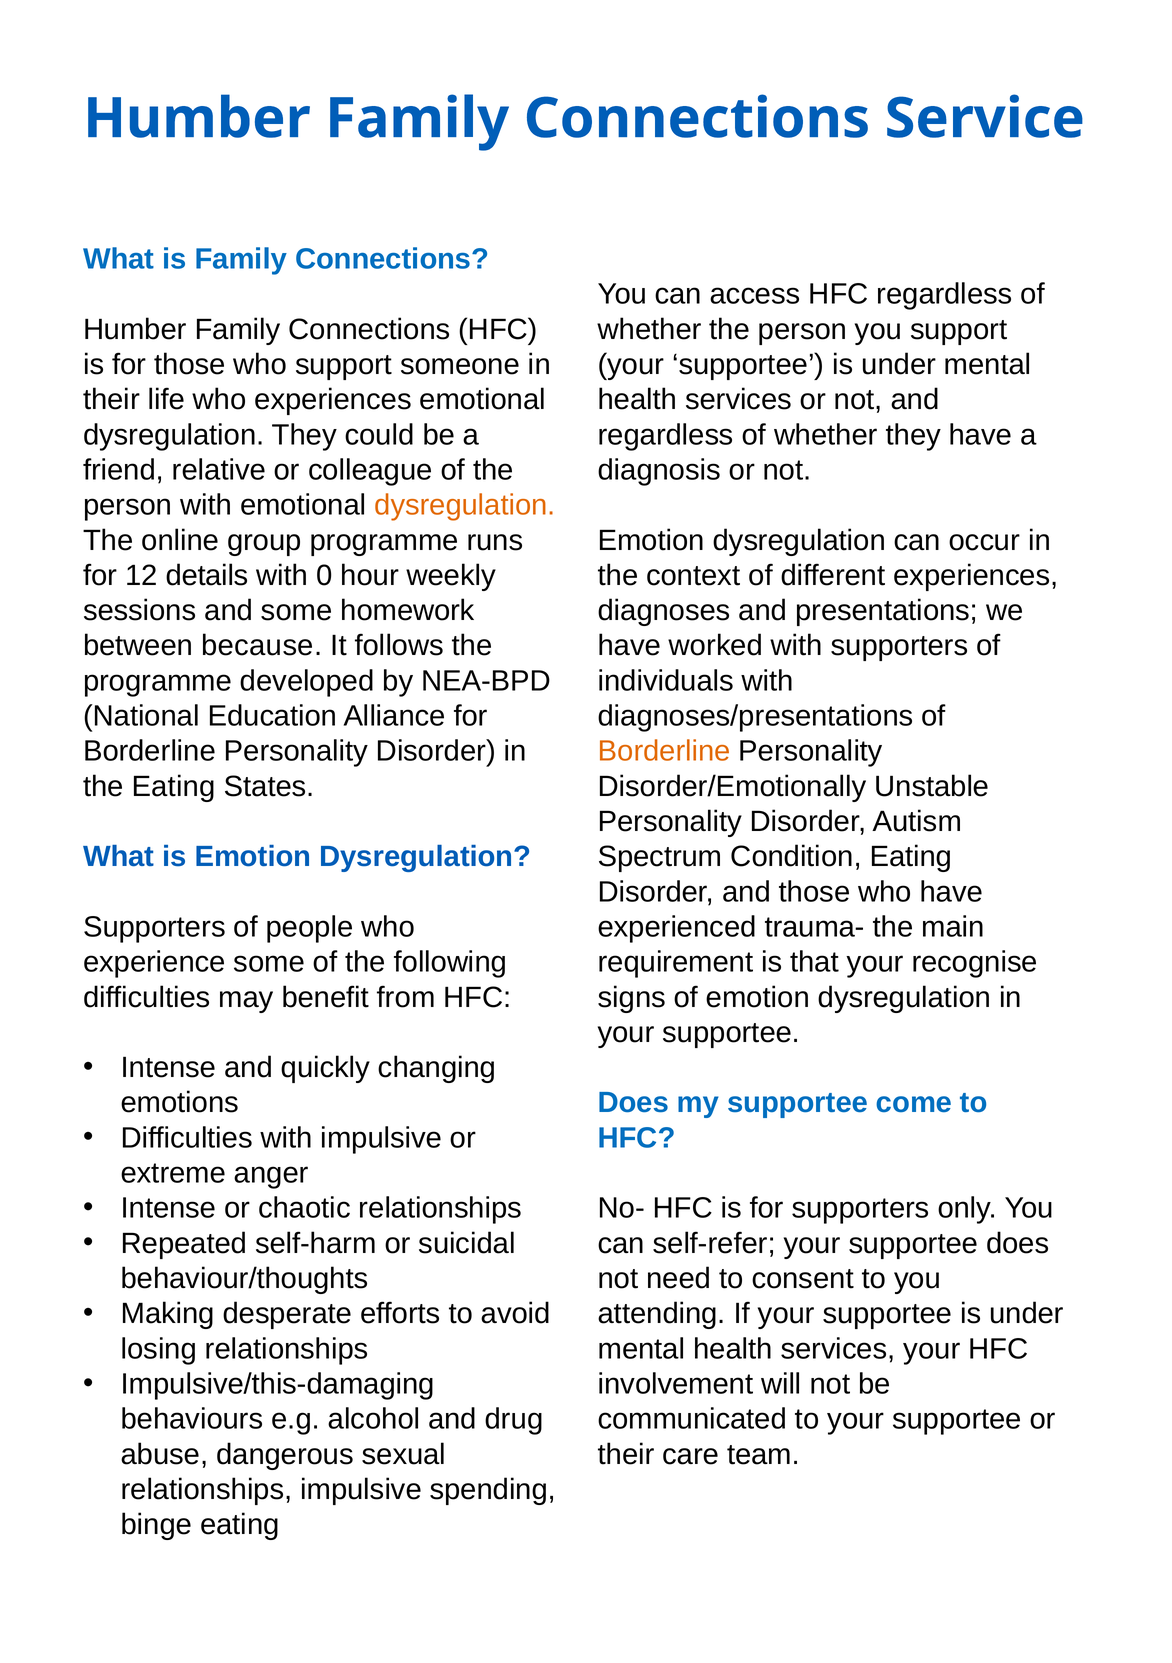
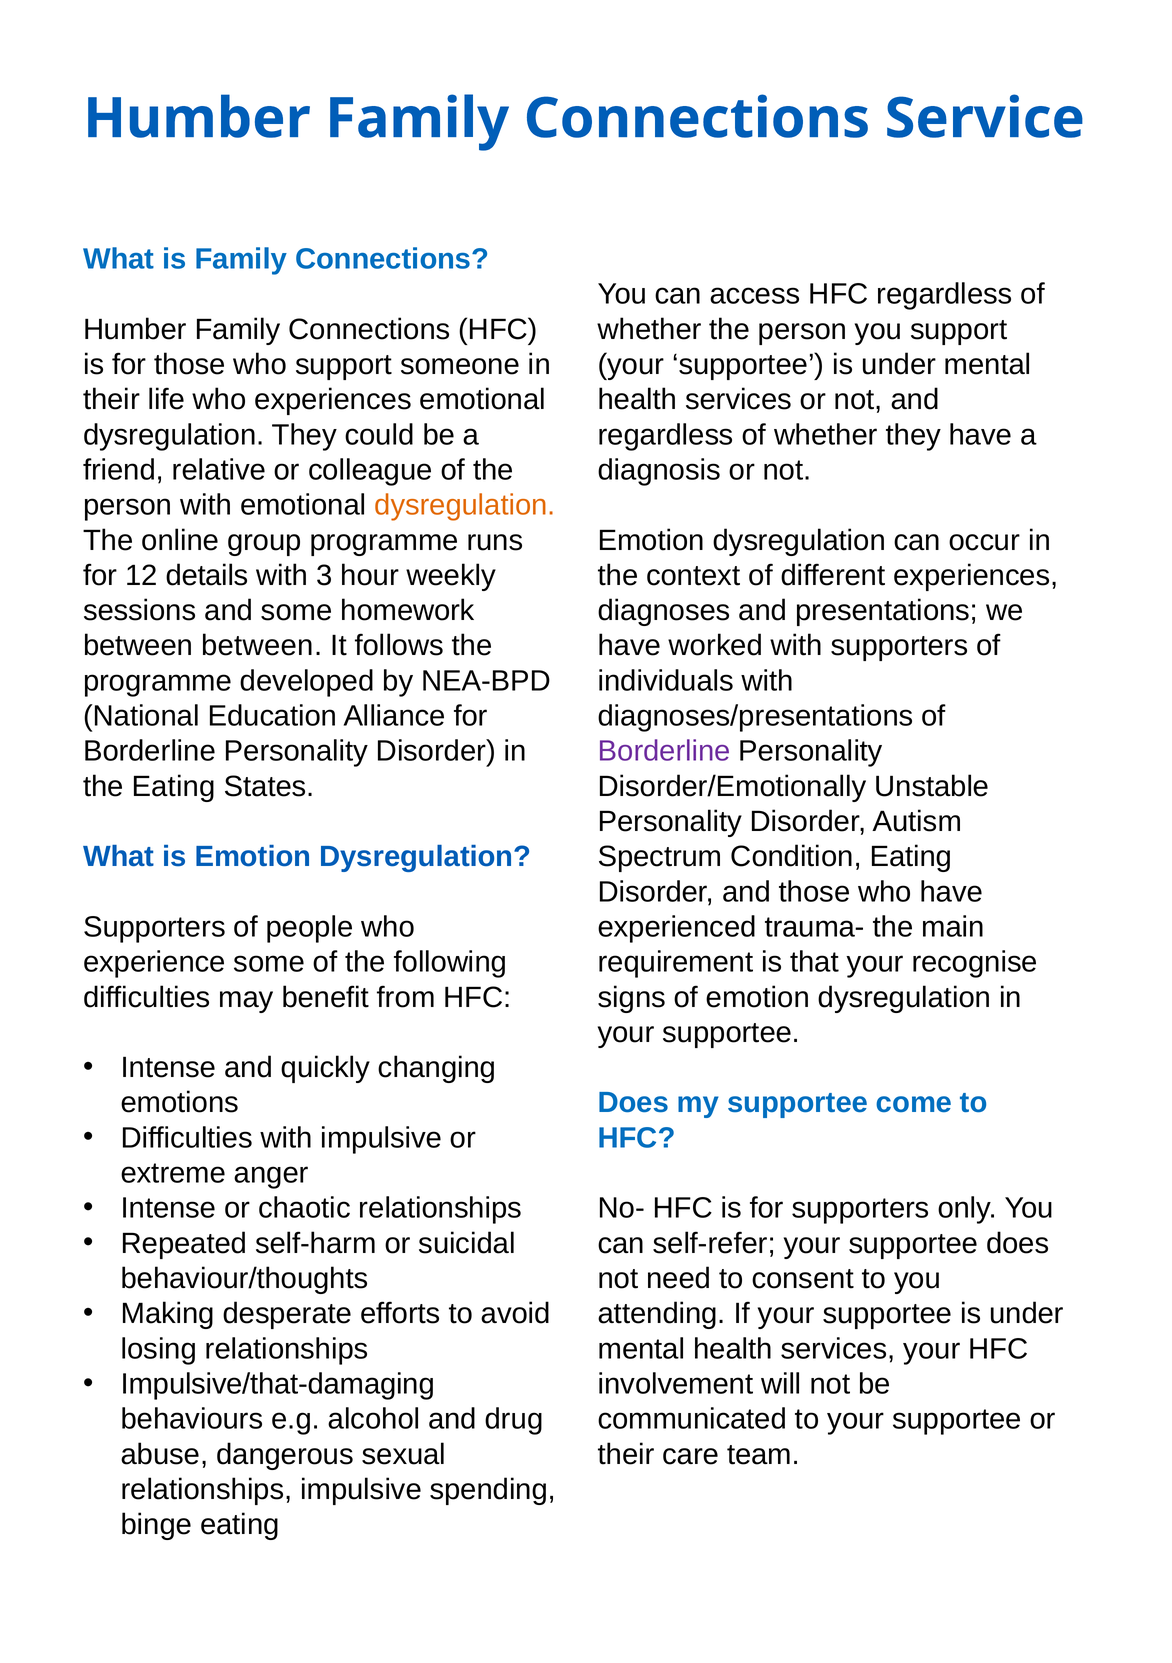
0: 0 -> 3 (324, 576)
between because: because -> between (262, 646)
Borderline colour: orange -> purple (664, 751)
Impulsive/this-damaging: Impulsive/this-damaging -> Impulsive/that-damaging (278, 1384)
